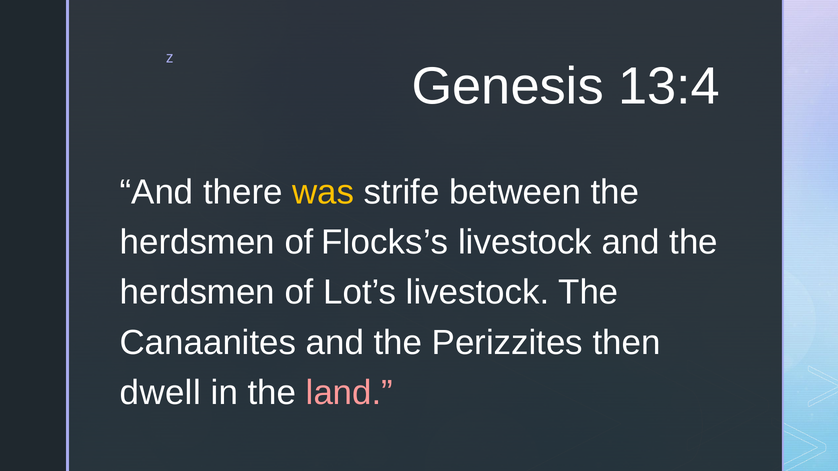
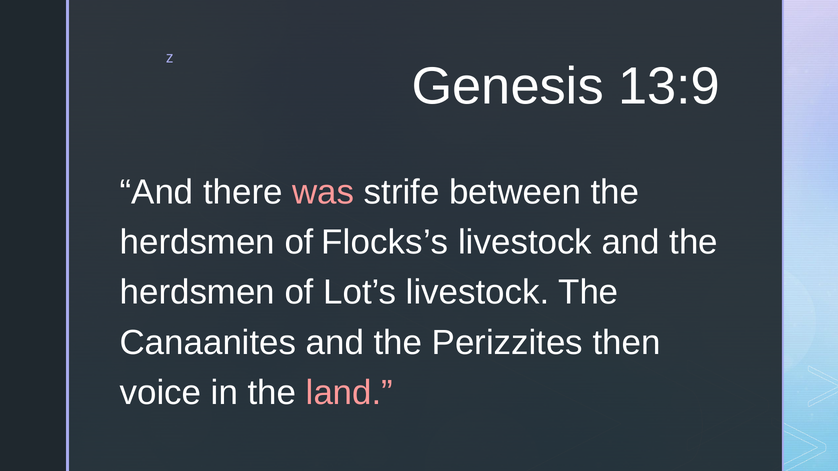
13:4: 13:4 -> 13:9 (669, 87)
was colour: yellow -> pink (323, 192)
dwell: dwell -> voice (161, 393)
